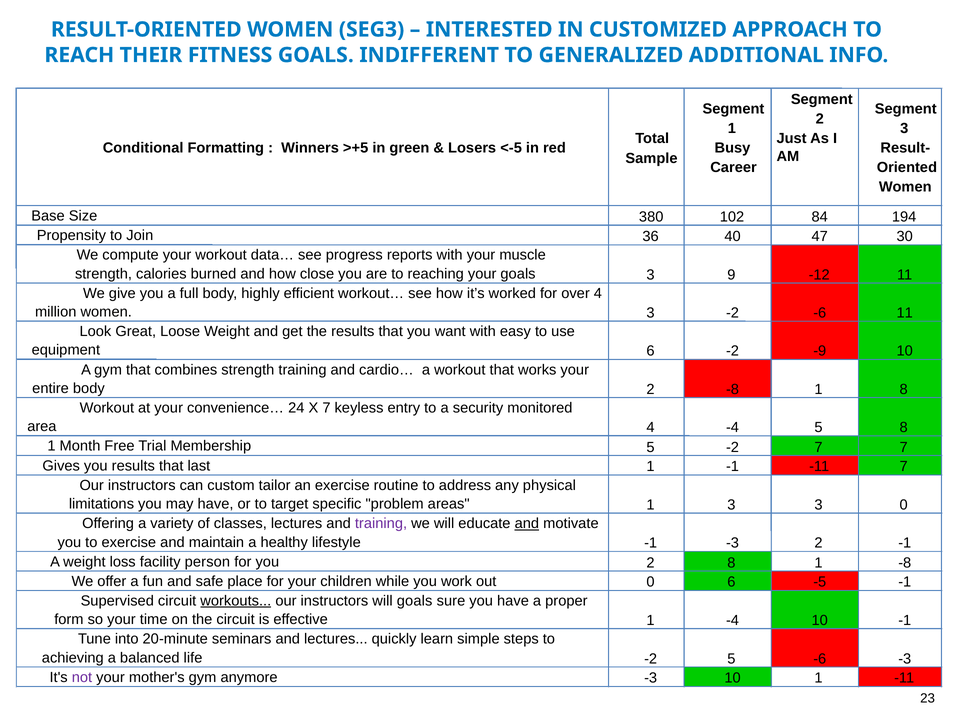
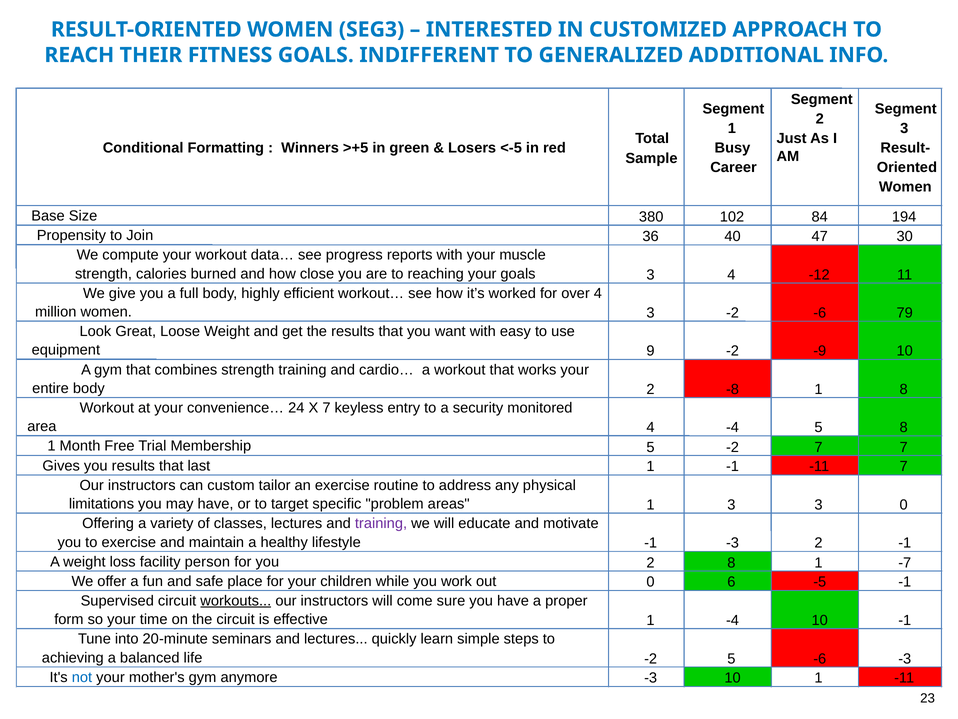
3 9: 9 -> 4 (731, 275)
-6 11: 11 -> 79 (905, 313)
equipment 6: 6 -> 9 (651, 351)
and underline: present -> none (527, 523)
1 -8: -8 -> -7 (905, 562)
will goals: goals -> come (415, 600)
not colour: purple -> blue (82, 677)
